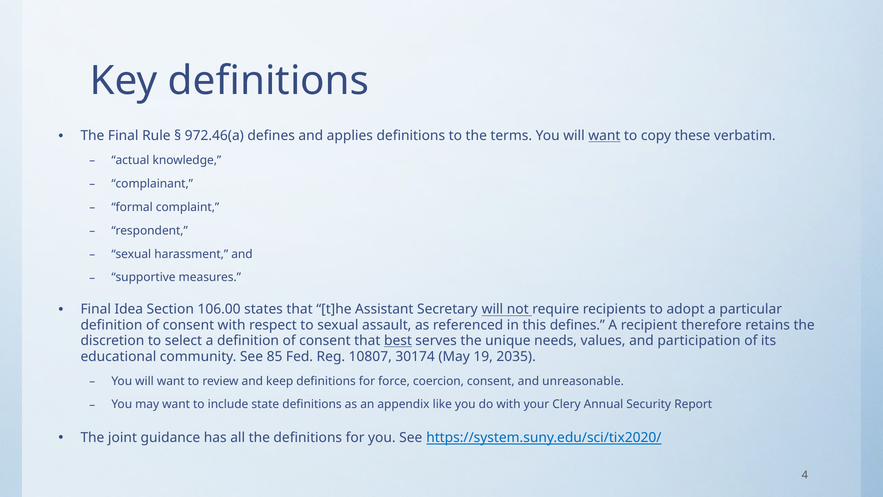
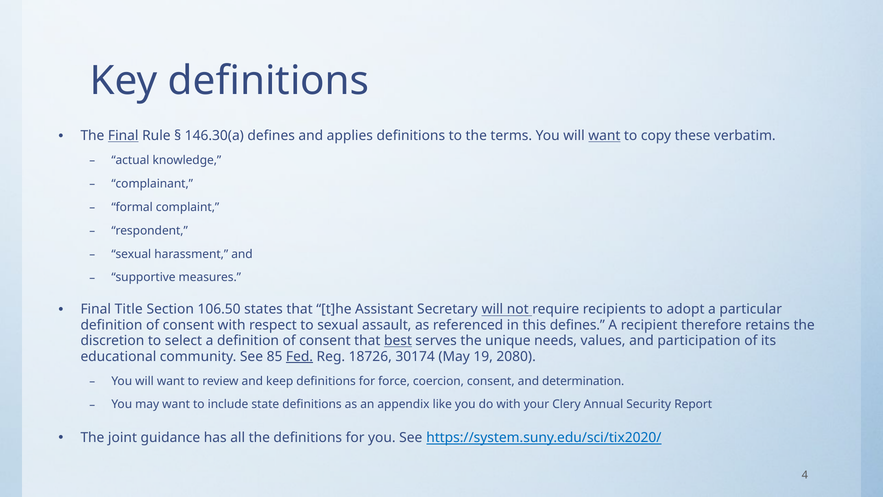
Final underline: none -> present (123, 136)
972.46(a: 972.46(a -> 146.30(a (214, 136)
Idea: Idea -> Title (129, 309)
106.00: 106.00 -> 106.50 (219, 309)
Fed underline: none -> present (300, 356)
10807: 10807 -> 18726 (370, 356)
2035: 2035 -> 2080 (516, 356)
unreasonable: unreasonable -> determination (583, 381)
